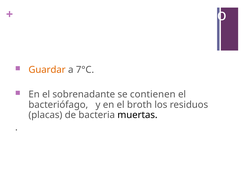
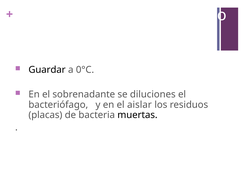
Guardar colour: orange -> black (47, 70)
7°C: 7°C -> 0°C (85, 70)
contienen: contienen -> diluciones (153, 95)
broth: broth -> aislar (139, 105)
